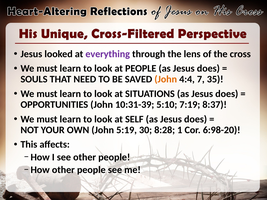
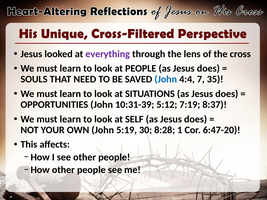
John colour: orange -> blue (166, 79)
5:10: 5:10 -> 5:12 (167, 105)
6:98-20: 6:98-20 -> 6:47-20 (222, 130)
